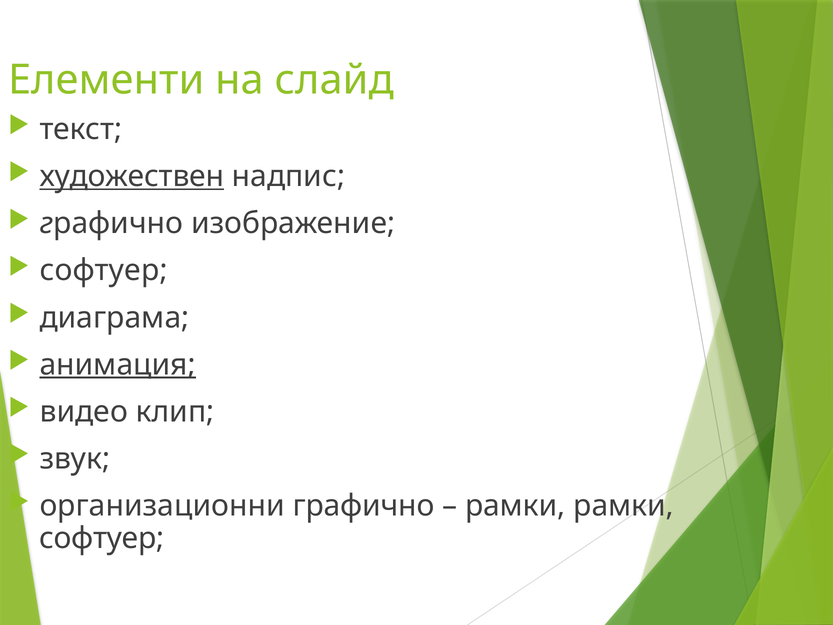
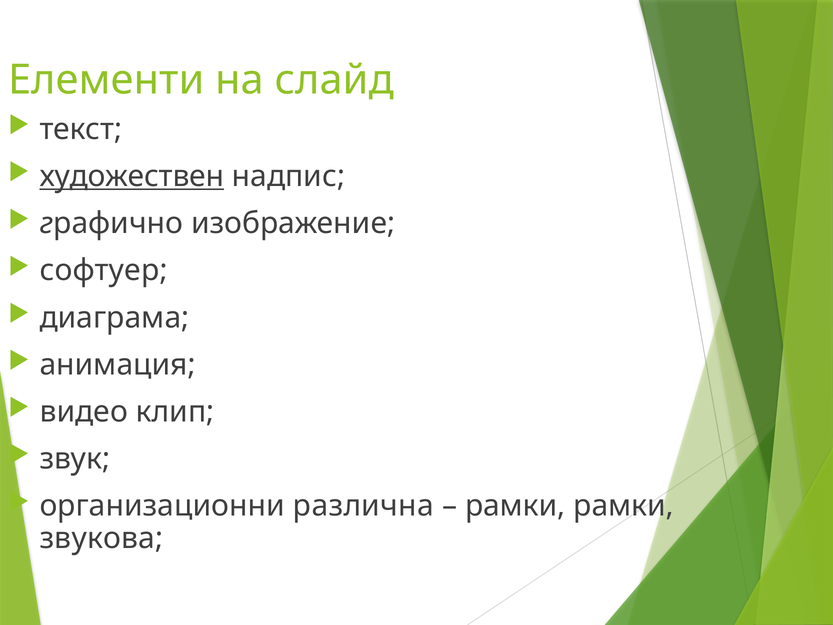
анимация underline: present -> none (118, 365)
организационни графично: графично -> различна (363, 506)
софтуер: софтуер -> звукова (102, 538)
